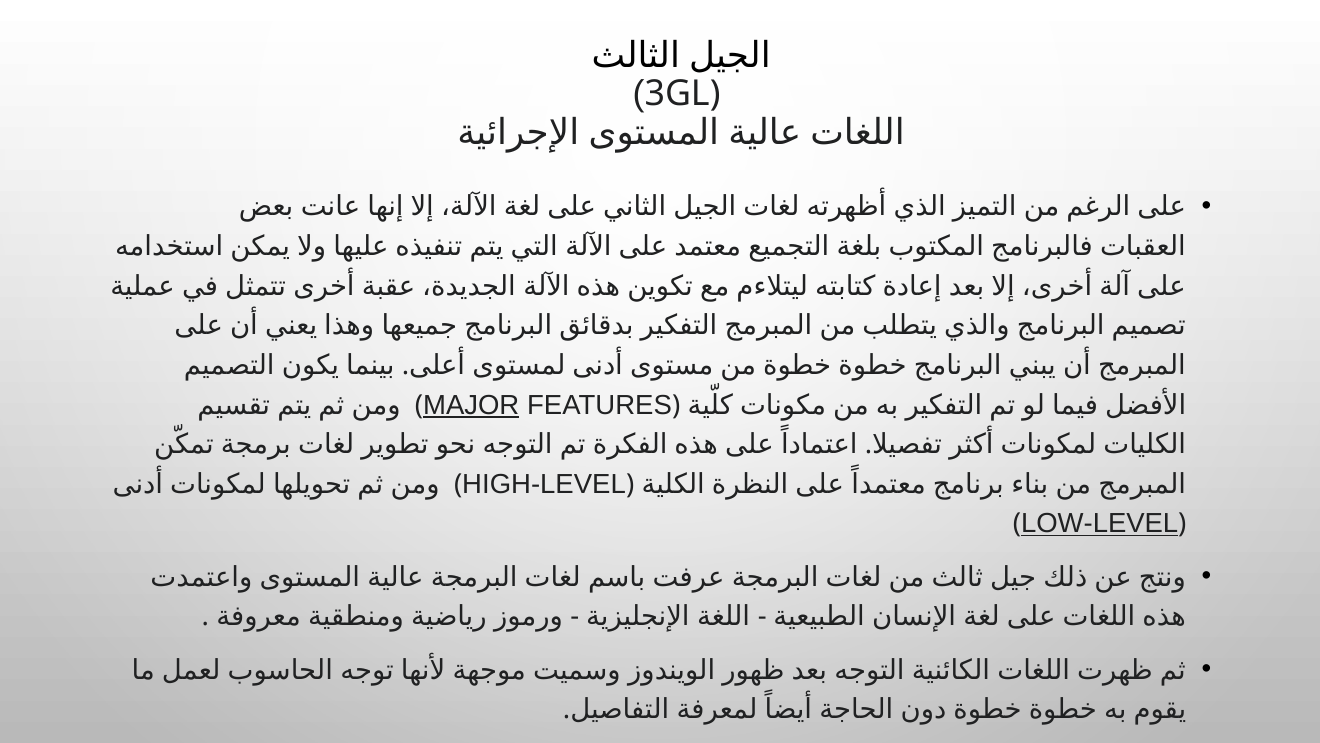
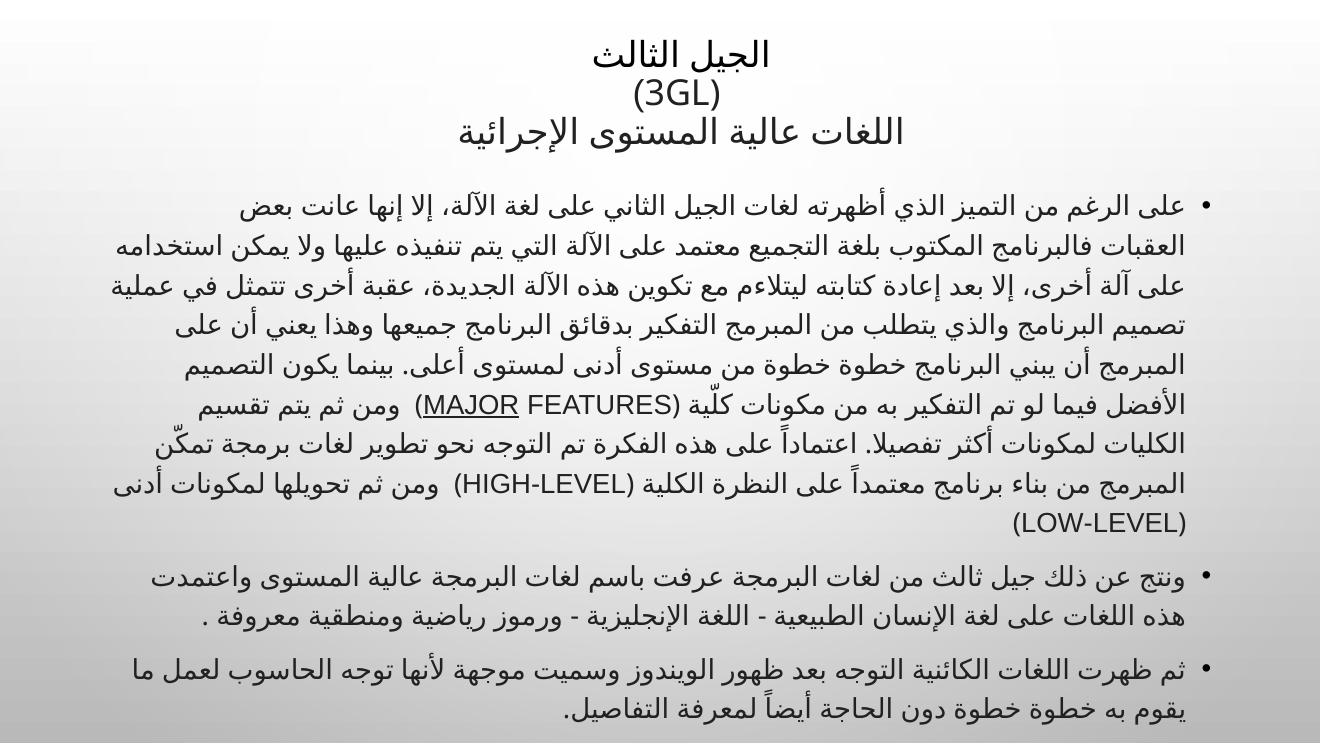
LOW-LEVEL underline: present -> none (1100, 523)
